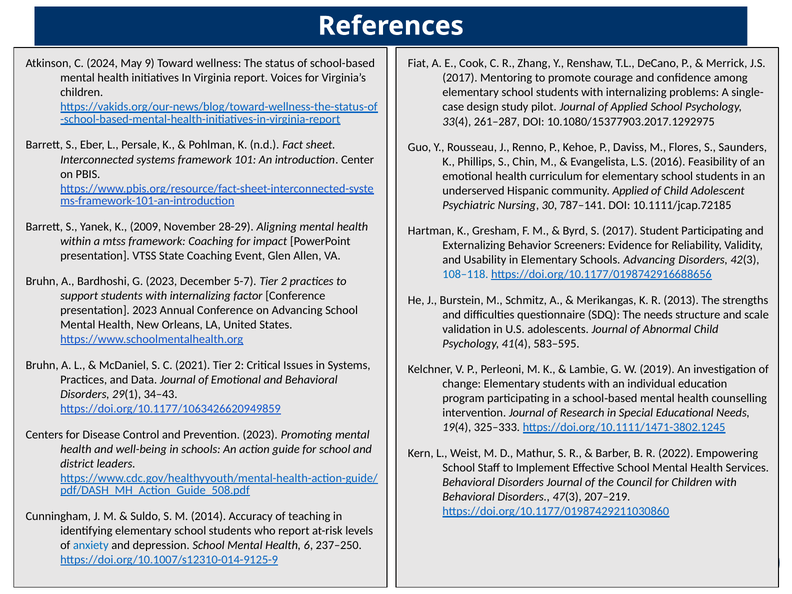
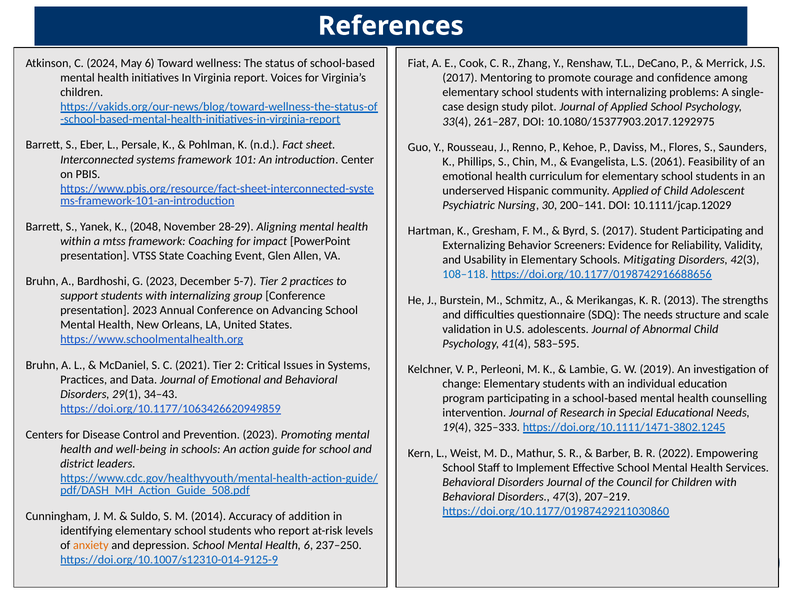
May 9: 9 -> 6 (150, 63)
2016: 2016 -> 2061 (668, 162)
787–141: 787–141 -> 200–141 (583, 205)
10.1111/jcap.72185: 10.1111/jcap.72185 -> 10.1111/jcap.12029 (682, 205)
2009: 2009 -> 2048 (145, 227)
Schools Advancing: Advancing -> Mitigating (649, 260)
factor: factor -> group (248, 296)
teaching: teaching -> addition (309, 516)
anxiety colour: blue -> orange (91, 545)
